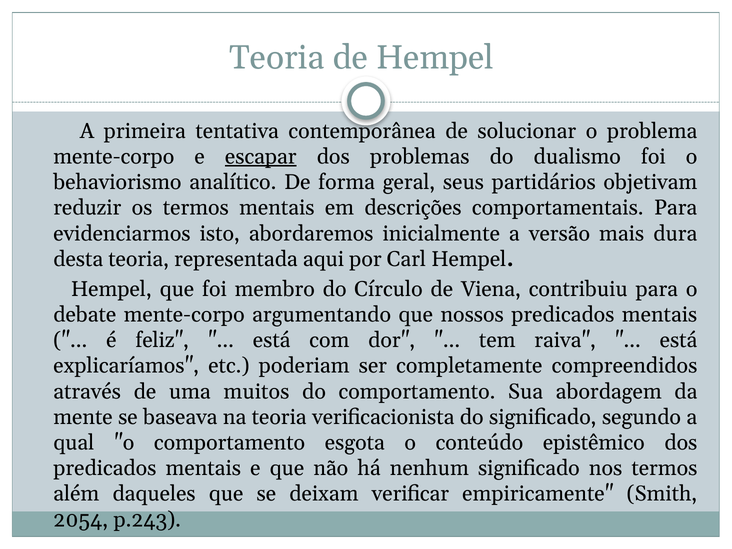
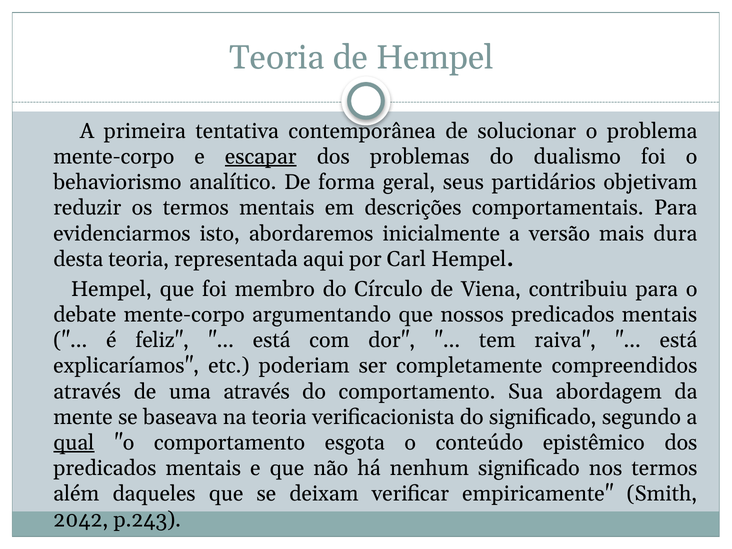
uma muitos: muitos -> através (257, 391)
qual underline: none -> present (74, 443)
2054: 2054 -> 2042 (81, 520)
